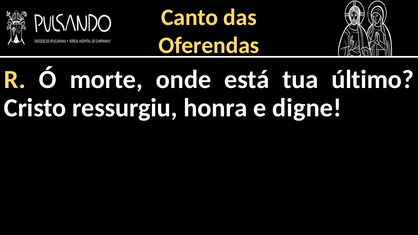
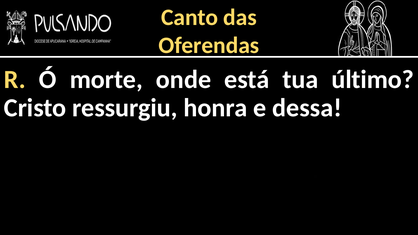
digne: digne -> dessa (307, 108)
